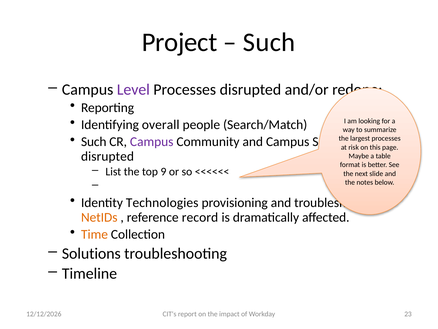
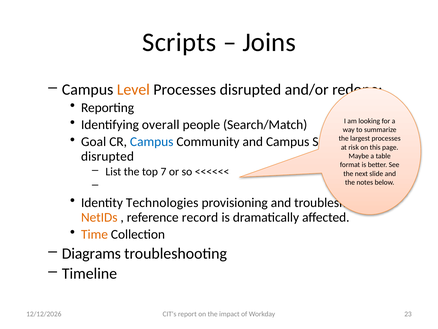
Project: Project -> Scripts (179, 42)
Such: Such -> Joins (269, 42)
Level colour: purple -> orange (133, 89)
Such: Such -> Goal (94, 142)
Campus colour: purple -> blue (152, 142)
9: 9 -> 7 (163, 171)
Solutions: Solutions -> Diagrams (91, 253)
